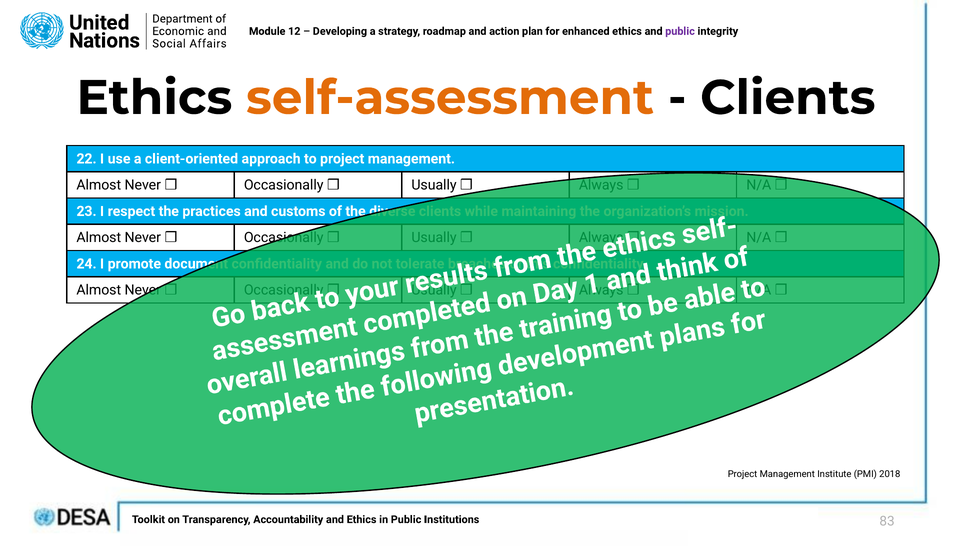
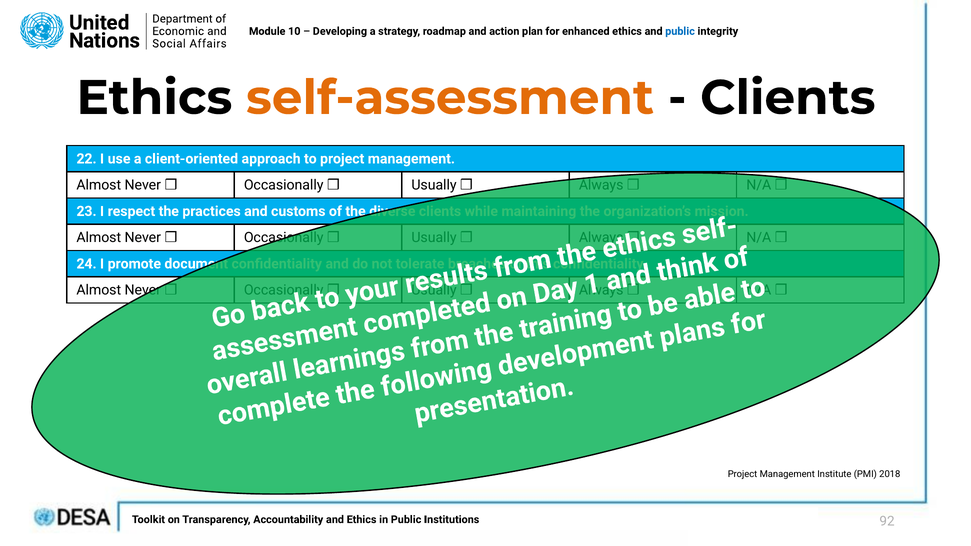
12: 12 -> 10 (294, 31)
public colour: purple -> blue (680, 31)
83: 83 -> 92 (887, 522)
